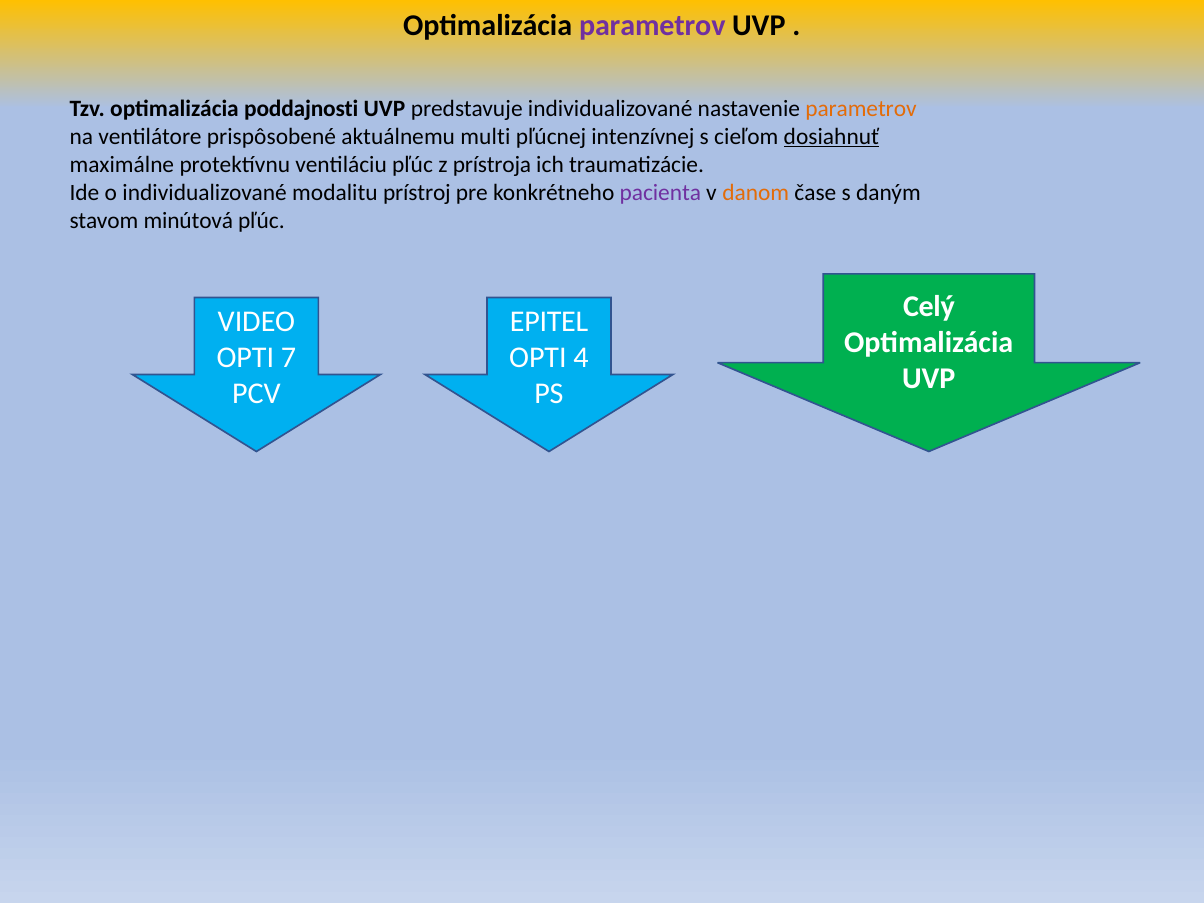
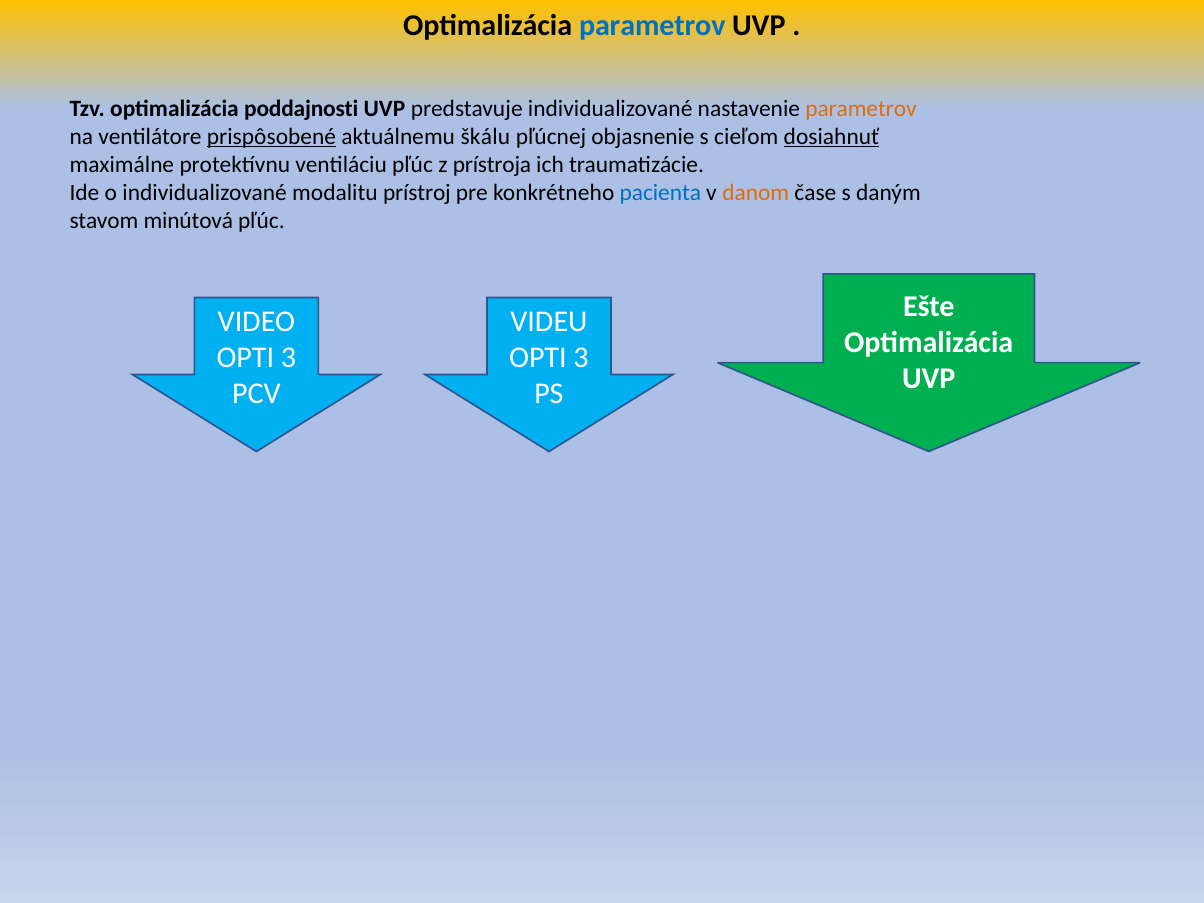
parametrov colour: purple -> blue (652, 26)
prispôsobené underline: none -> present (271, 136)
multi: multi -> škálu (485, 136)
intenzívnej: intenzívnej -> objasnenie (643, 136)
pacienta colour: purple -> blue (660, 193)
Celý: Celý -> Ešte (929, 306)
EPITEL: EPITEL -> VIDEU (549, 321)
7: 7 -> 3 (288, 357)
4: 4 -> 3 (581, 357)
